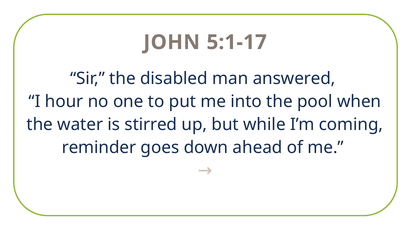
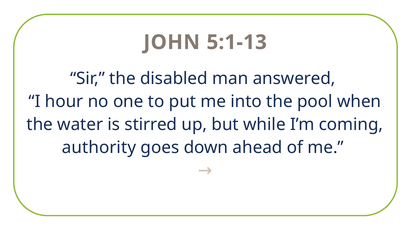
5:1-17: 5:1-17 -> 5:1-13 (237, 42)
reminder: reminder -> authority (99, 147)
